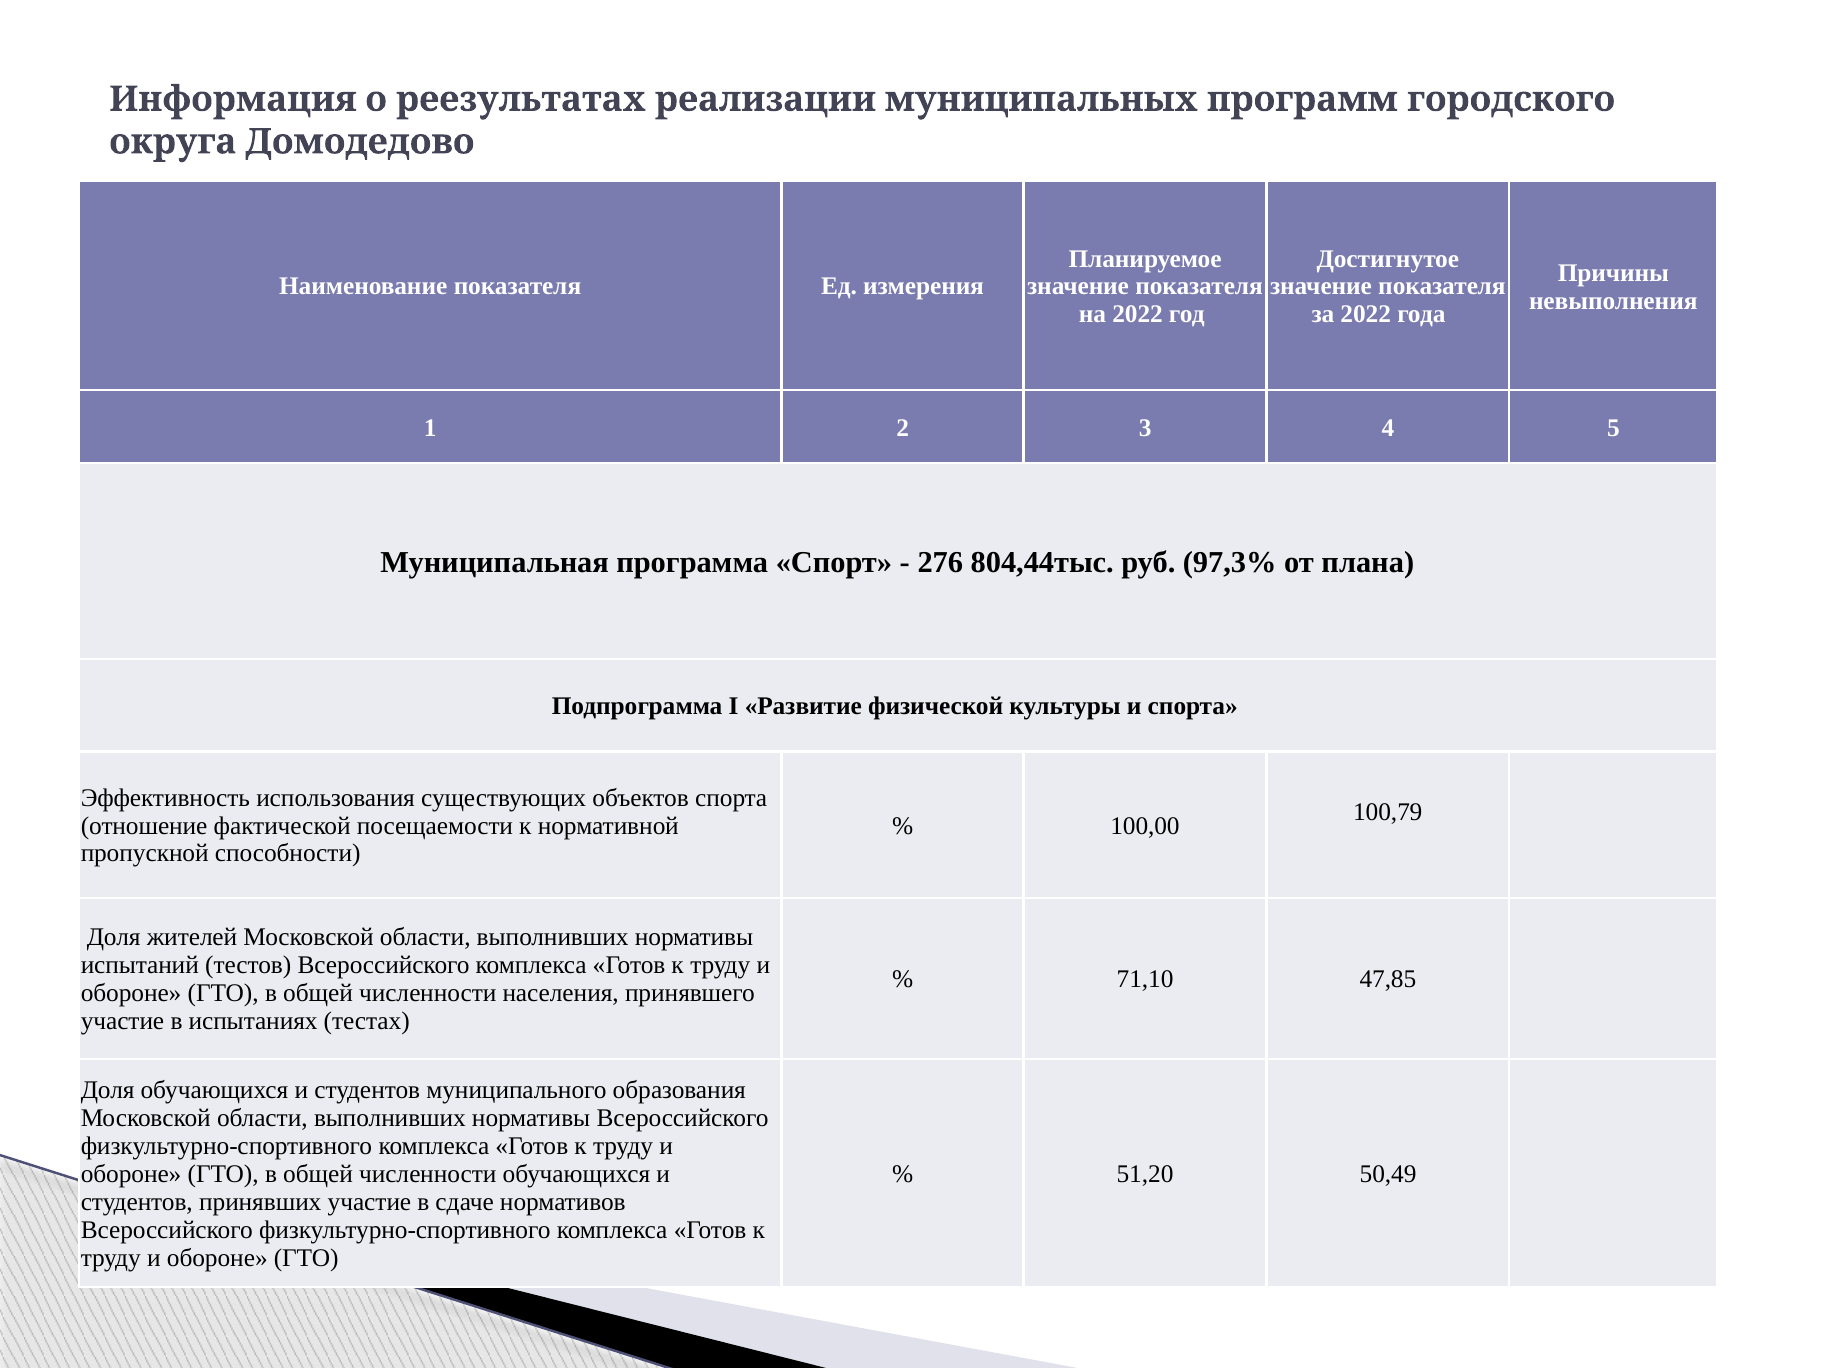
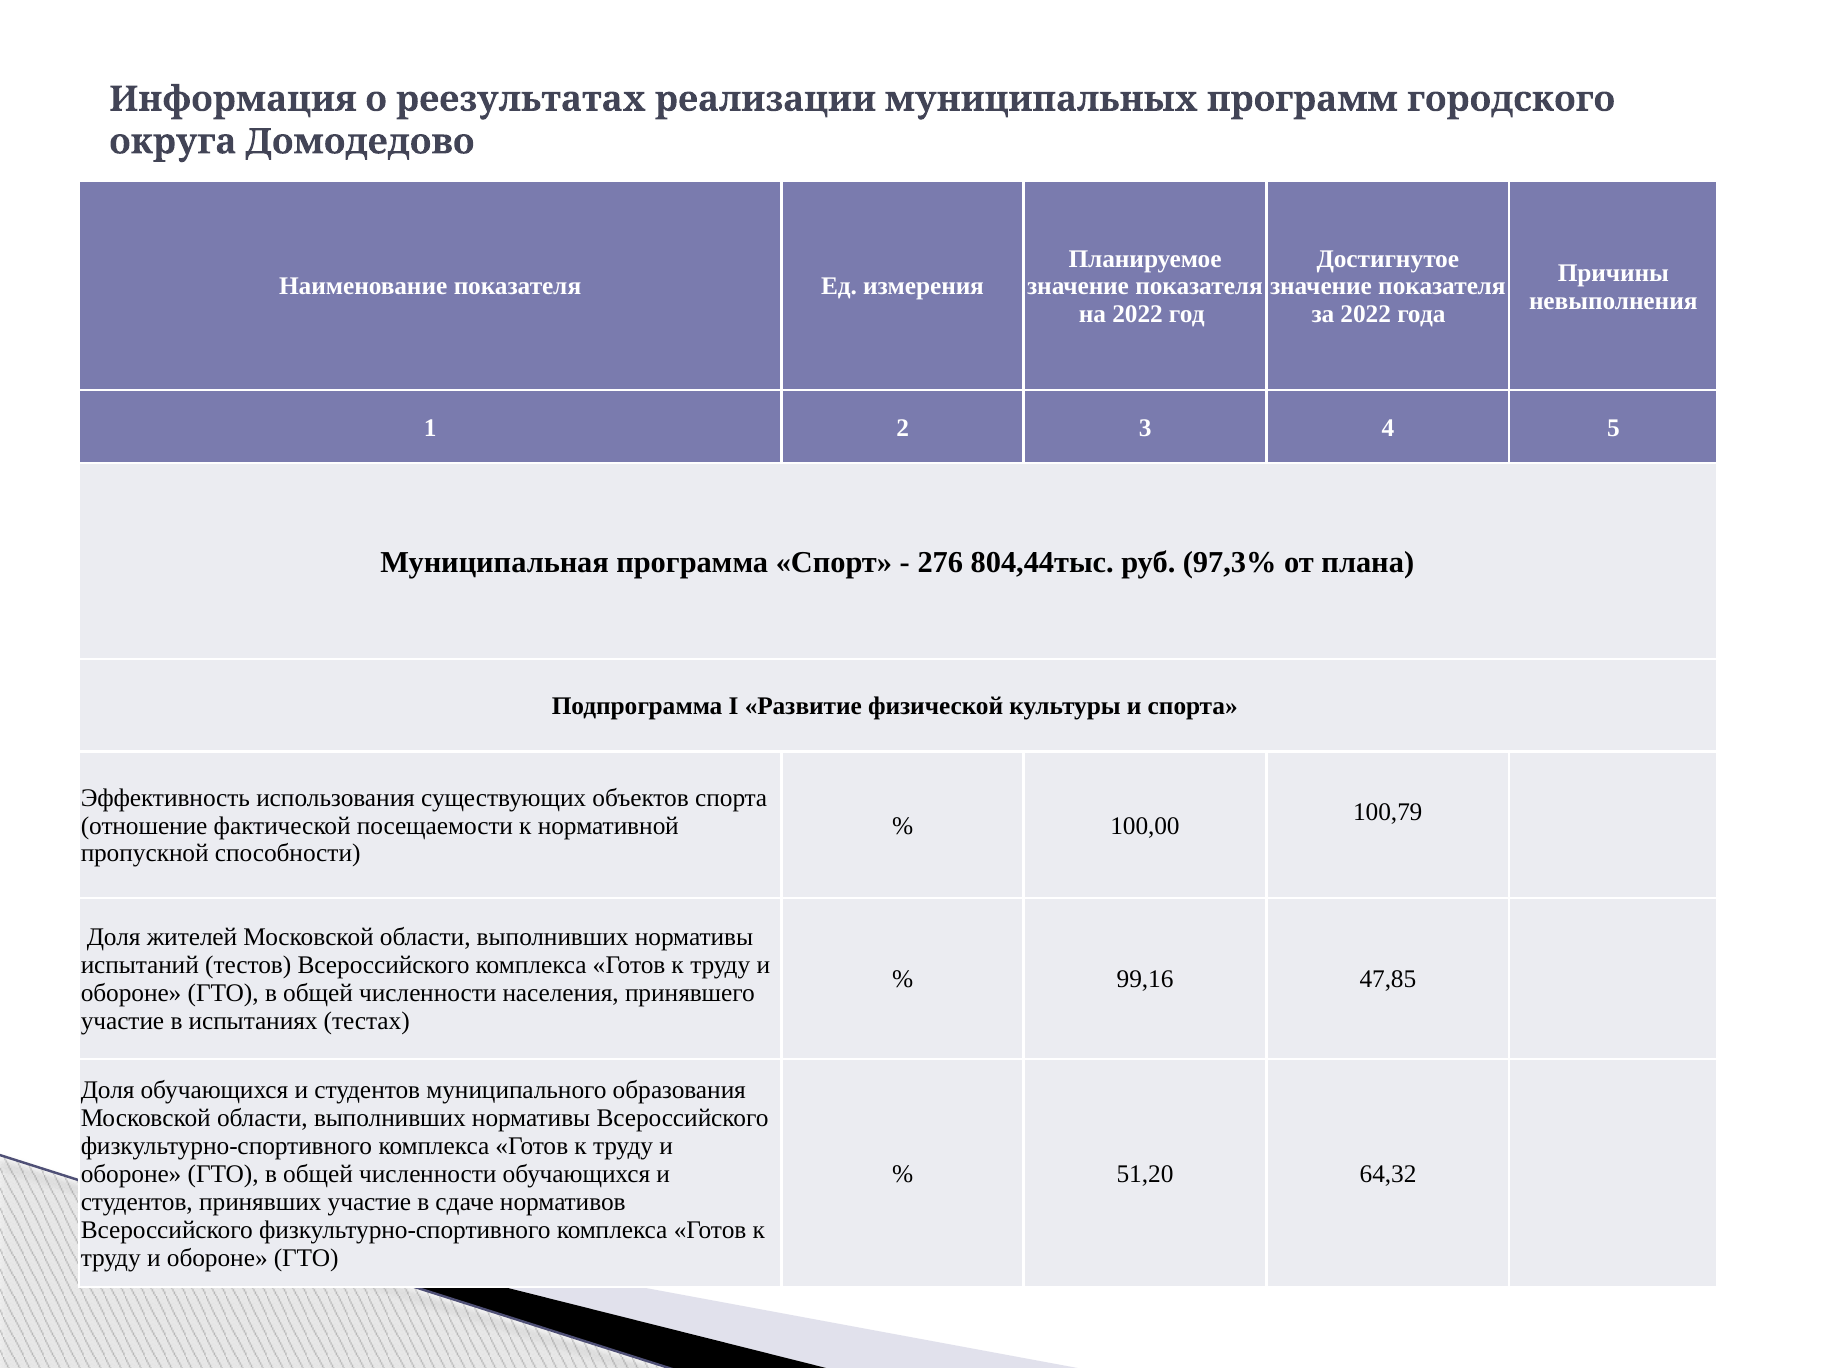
71,10: 71,10 -> 99,16 (1145, 980)
50,49: 50,49 -> 64,32 (1388, 1175)
